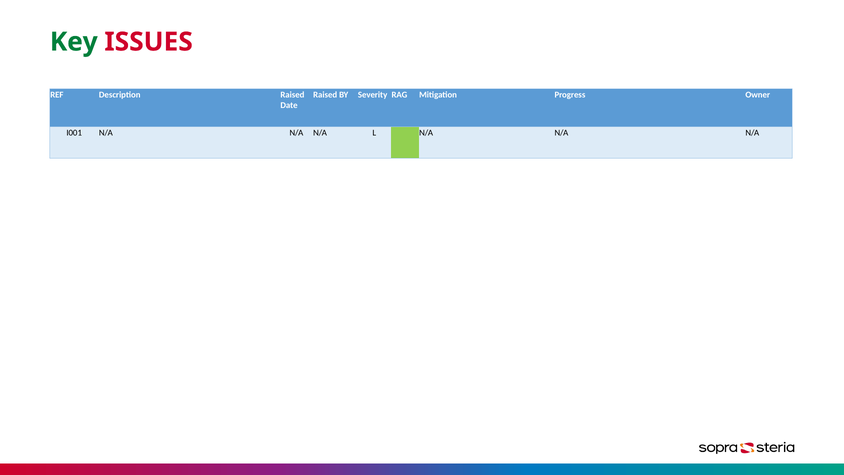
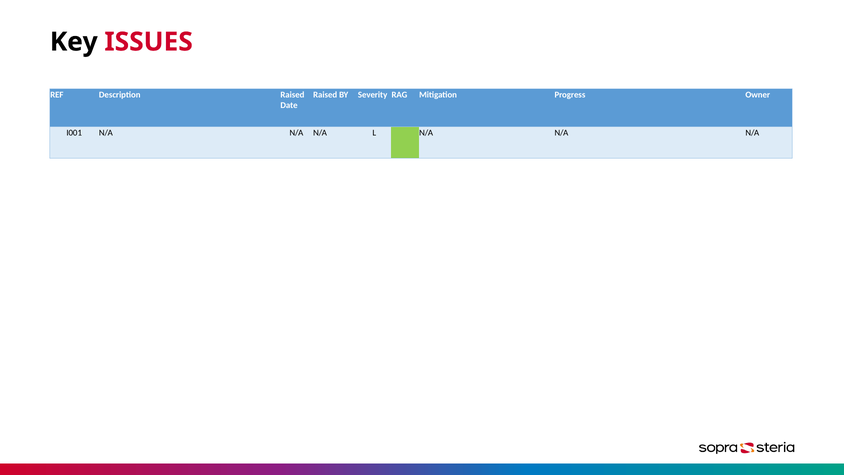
Key colour: green -> black (74, 42)
